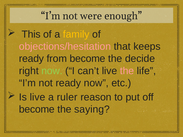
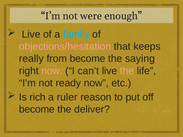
This: This -> Live (31, 34)
family colour: yellow -> light blue (76, 34)
ready: ready -> really (31, 59)
decide: decide -> saying (140, 59)
now colour: light green -> pink (52, 71)
Is live: live -> rich (38, 97)
saying: saying -> deliver (92, 110)
